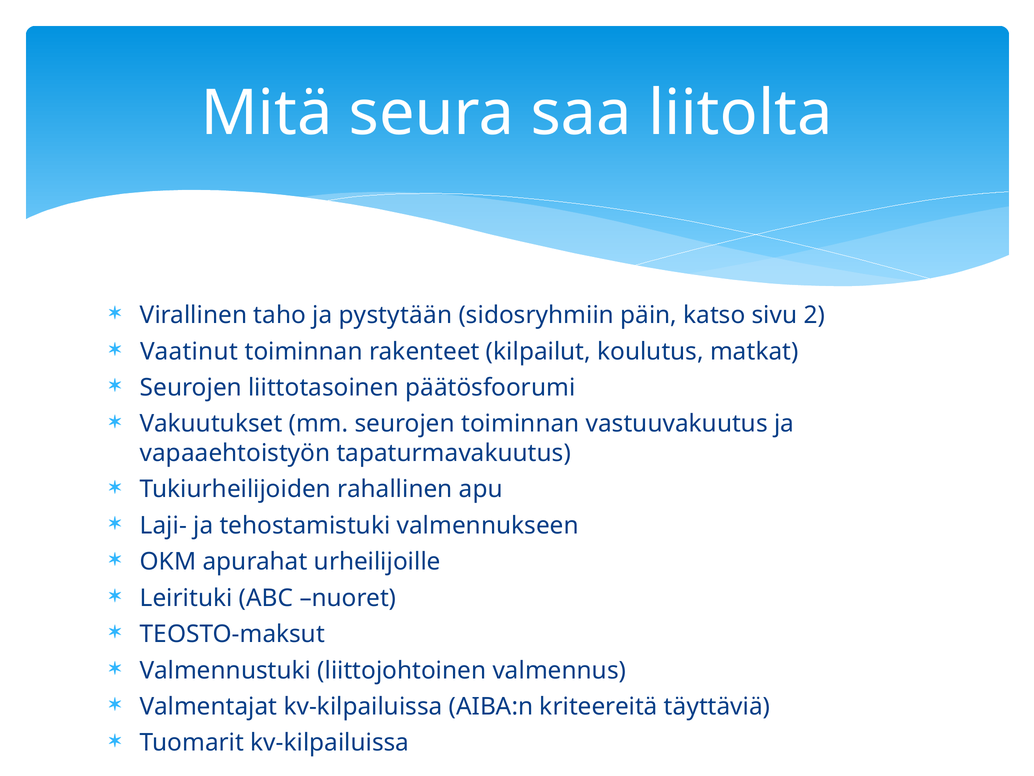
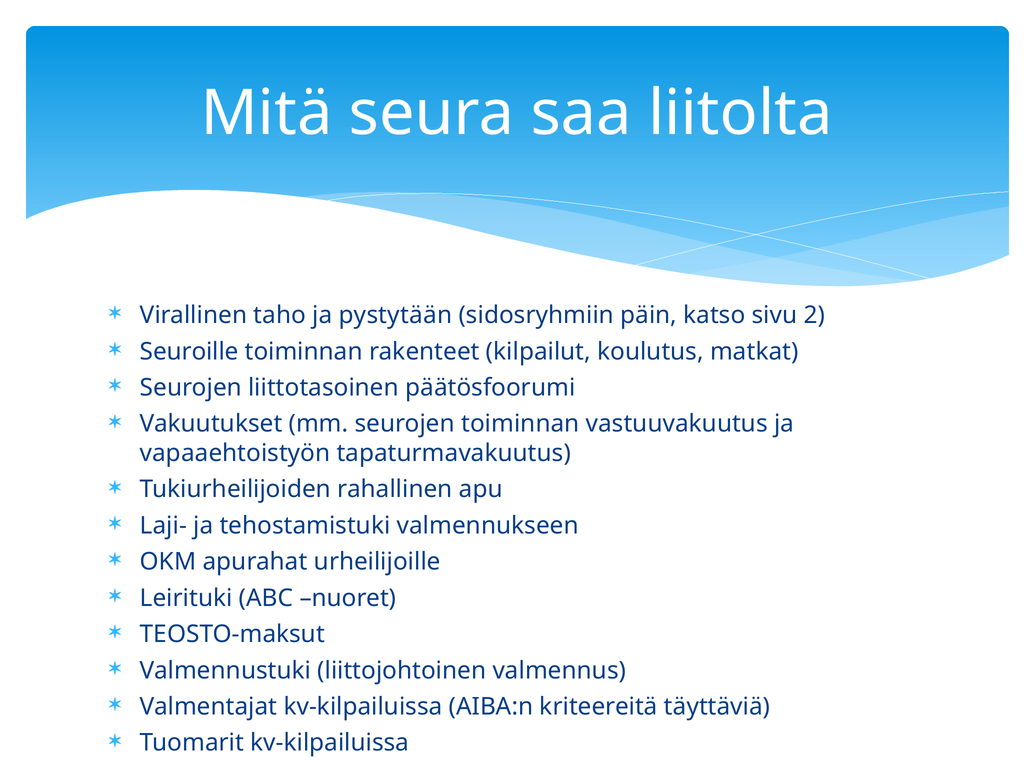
Vaatinut: Vaatinut -> Seuroille (189, 351)
